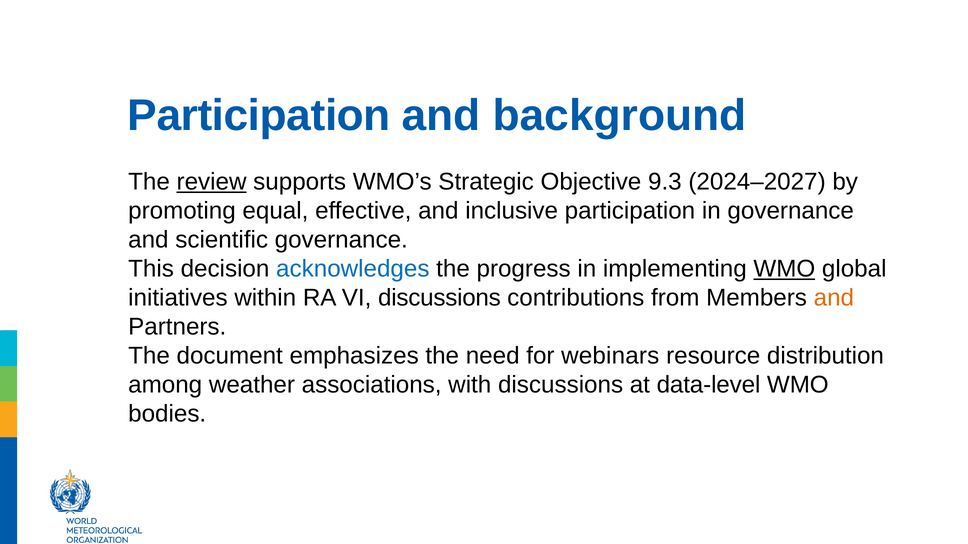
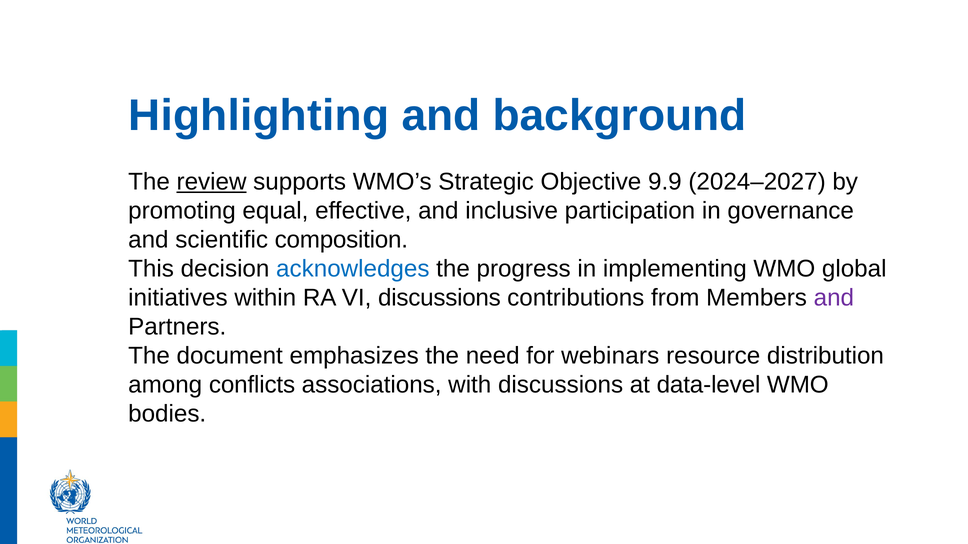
Participation: Participation -> Highlighting (259, 116)
9.3: 9.3 -> 9.9 (665, 182)
scientific governance: governance -> composition (341, 240)
WMO underline: present -> none (784, 269)
and colour: orange -> purple (834, 298)
weather: weather -> conflicts (252, 385)
